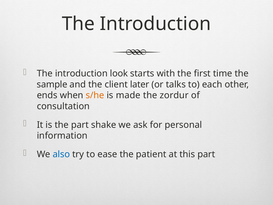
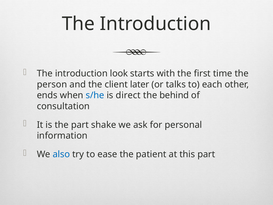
sample: sample -> person (52, 84)
s/he colour: orange -> blue (95, 95)
made: made -> direct (128, 95)
zordur: zordur -> behind (174, 95)
